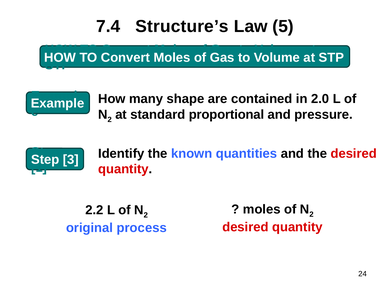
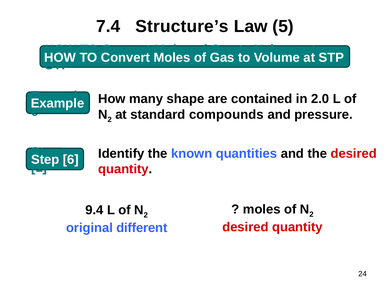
proportional: proportional -> compounds (226, 114)
3: 3 -> 6 (71, 159)
2.2: 2.2 -> 9.4 (94, 210)
process: process -> different (142, 228)
